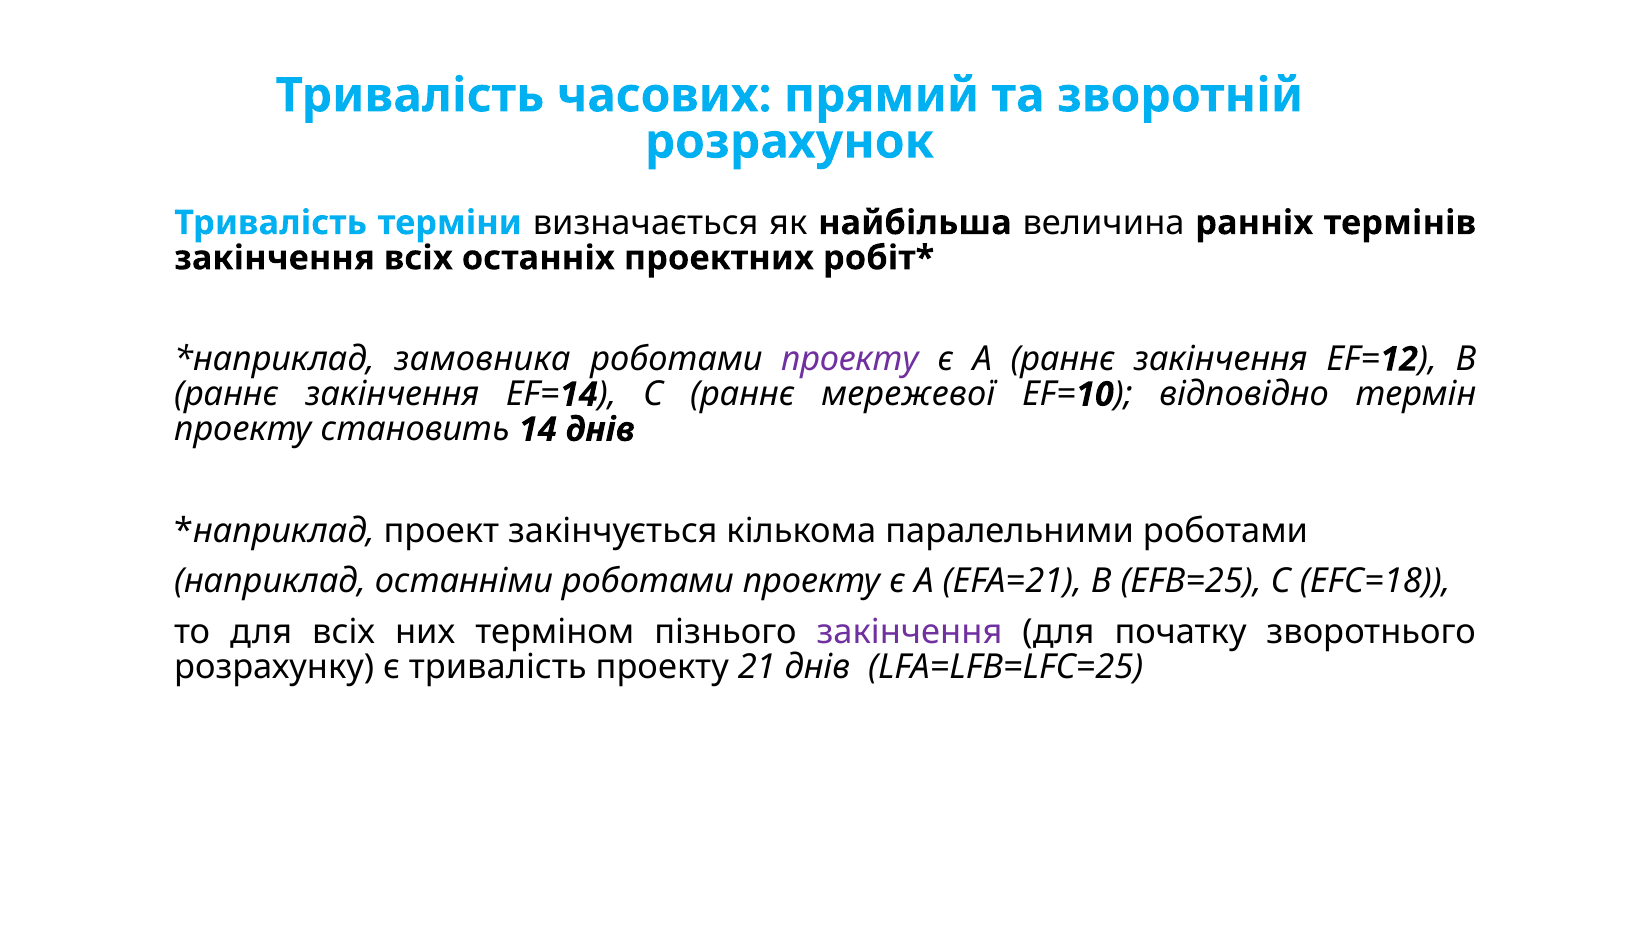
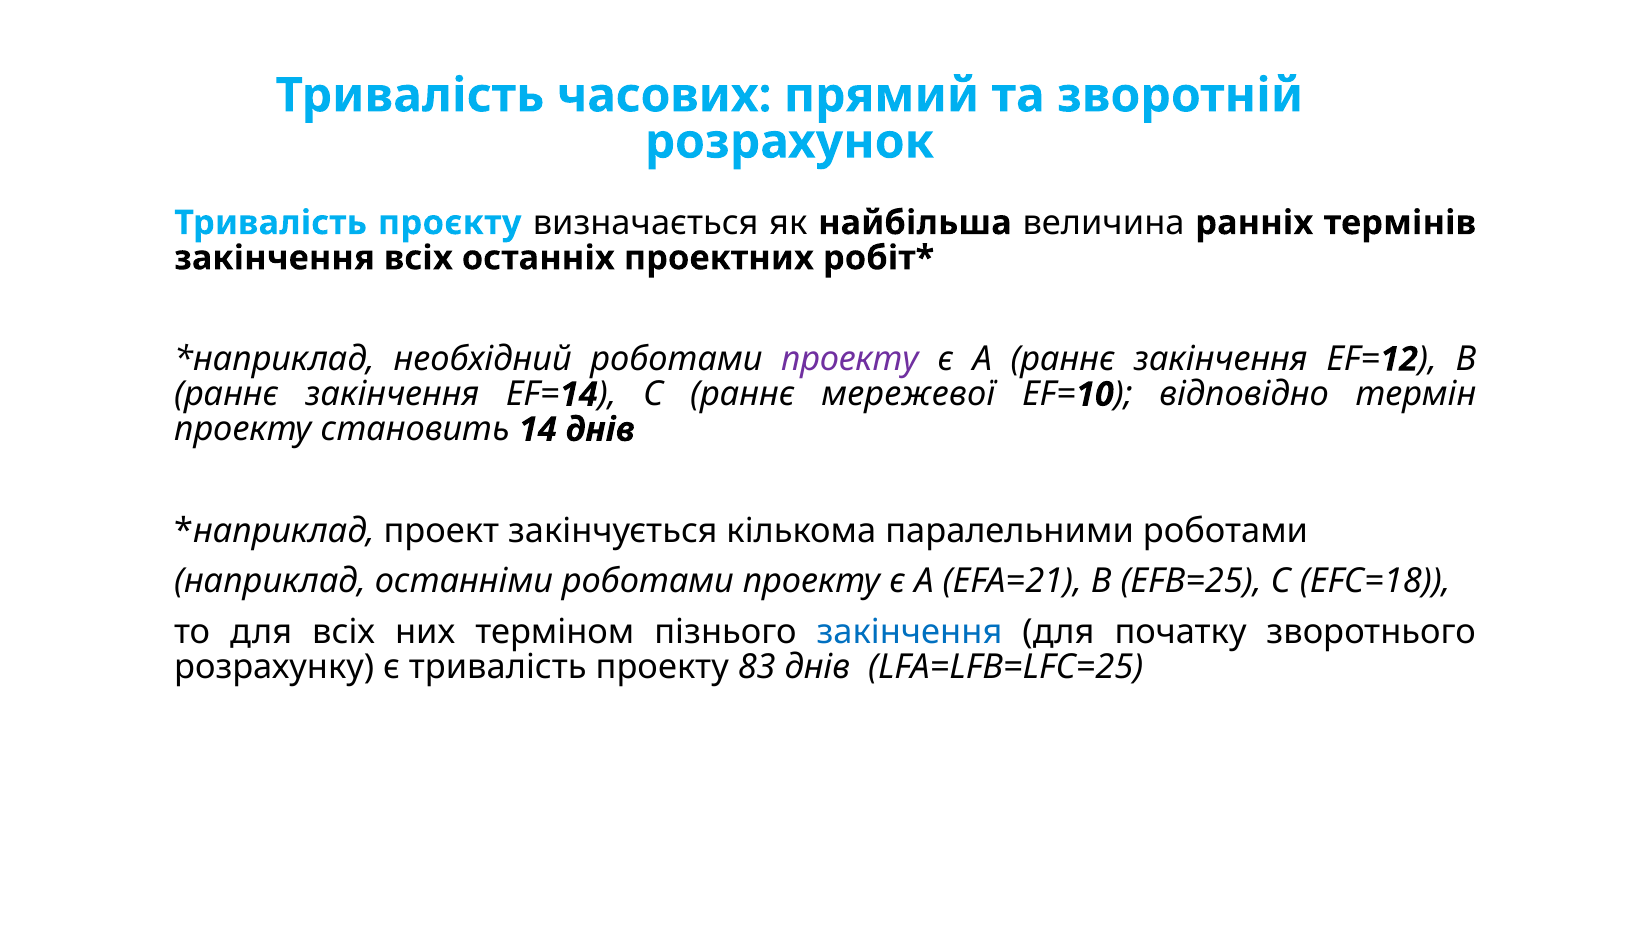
терміни: терміни -> проєкту (450, 223)
замовника: замовника -> необхідний (483, 359)
закінчення colour: purple -> blue (910, 632)
21: 21 -> 83 (757, 667)
